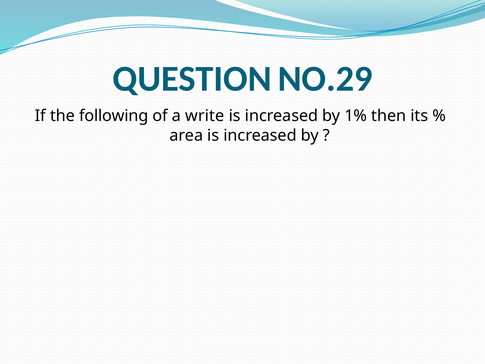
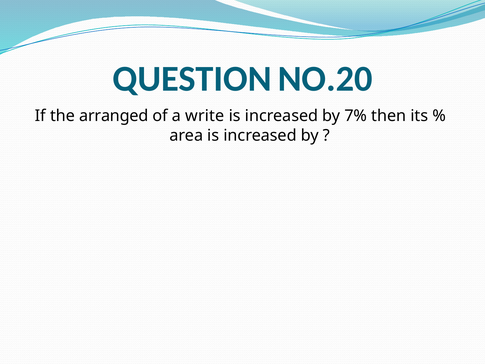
NO.29: NO.29 -> NO.20 (325, 79)
following: following -> arranged (114, 116)
1%: 1% -> 7% (356, 116)
